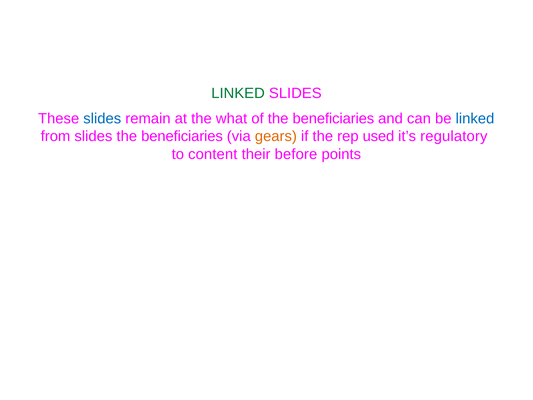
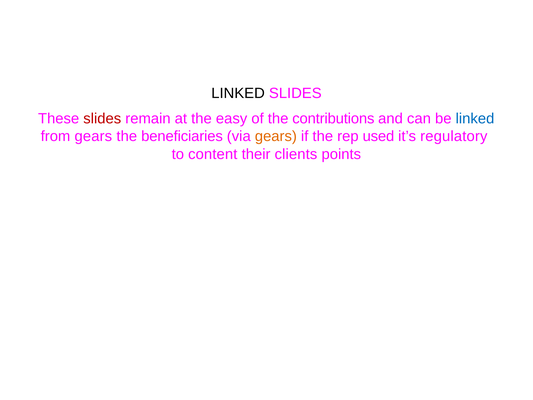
LINKED colour: green -> black (238, 93)
slides colour: blue -> red (102, 118)
what: what -> easy (232, 118)
of the beneficiaries: beneficiaries -> contributions (333, 118)
from slides: slides -> gears (93, 136)
before: before -> clients (296, 154)
